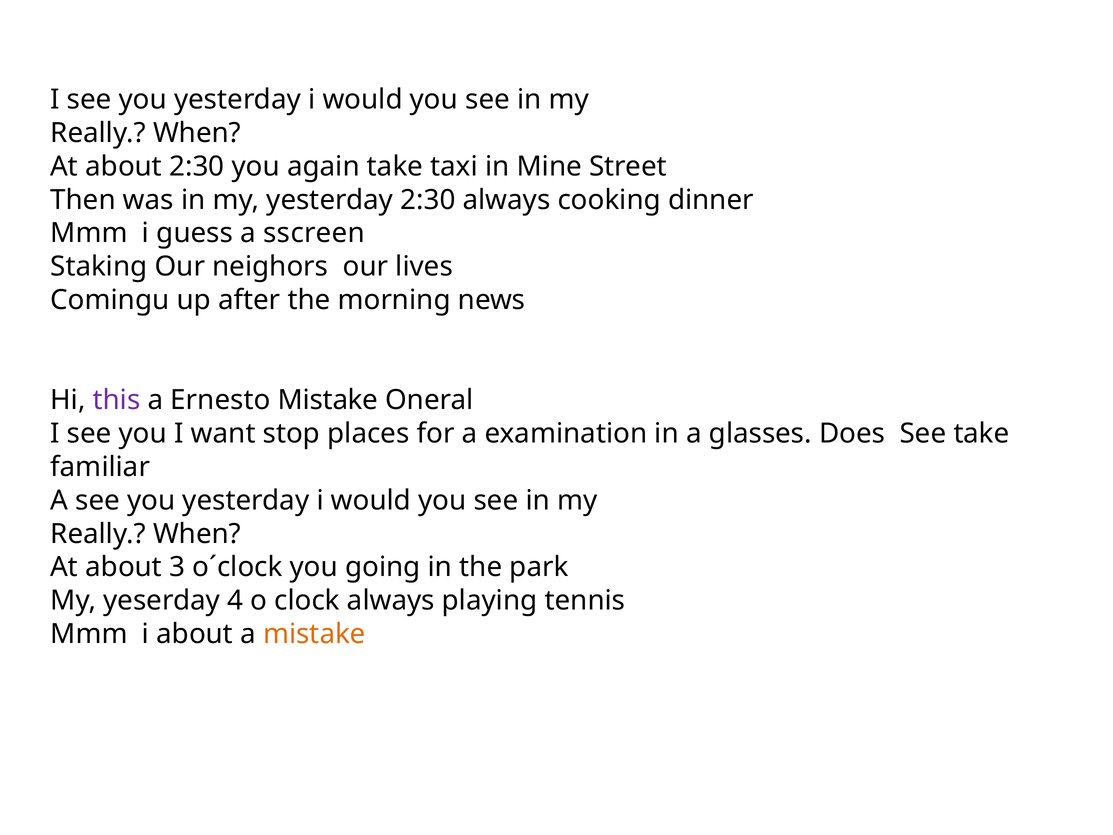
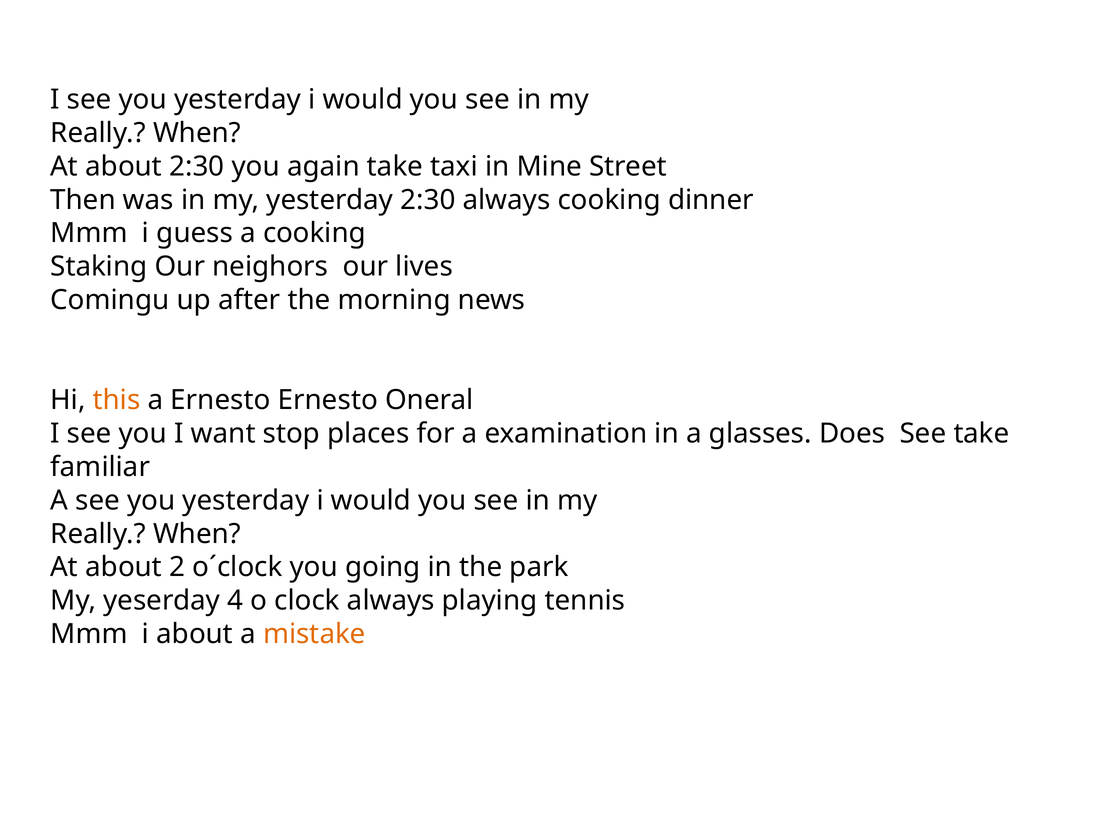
a sscreen: sscreen -> cooking (314, 233)
this colour: purple -> orange (117, 400)
Ernesto Mistake: Mistake -> Ernesto (328, 400)
3: 3 -> 2 (177, 567)
